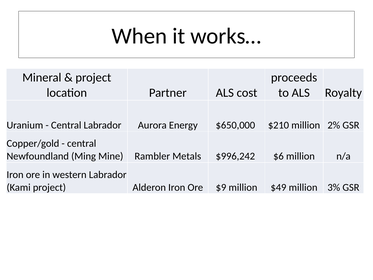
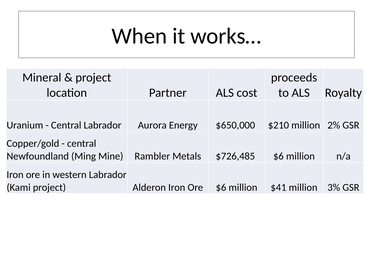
$996,242: $996,242 -> $726,485 (235, 156)
Ore $9: $9 -> $6 (221, 187)
$49: $49 -> $41 (278, 187)
